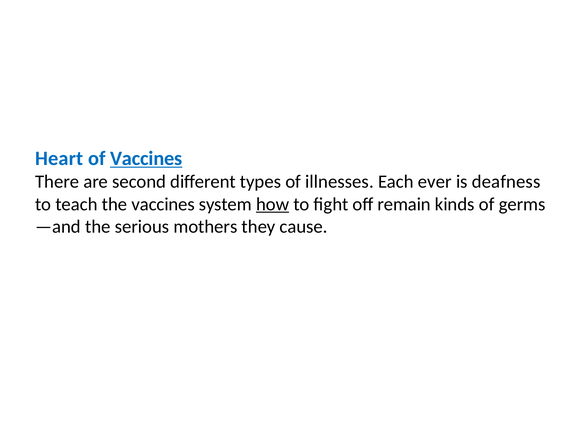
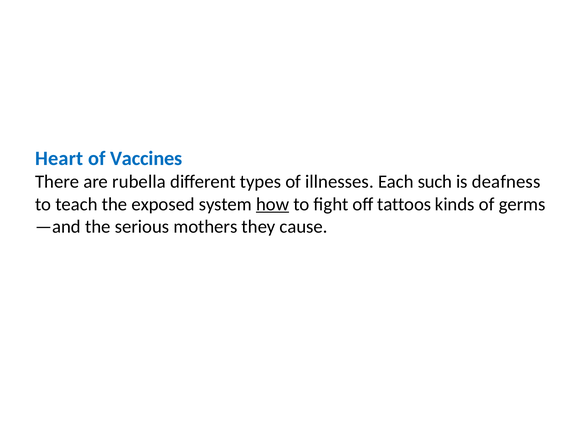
Vaccines underline: present -> none (146, 158)
second: second -> rubella (139, 182)
ever: ever -> such (435, 182)
the vaccines: vaccines -> exposed (163, 204)
remain: remain -> tattoos (404, 204)
